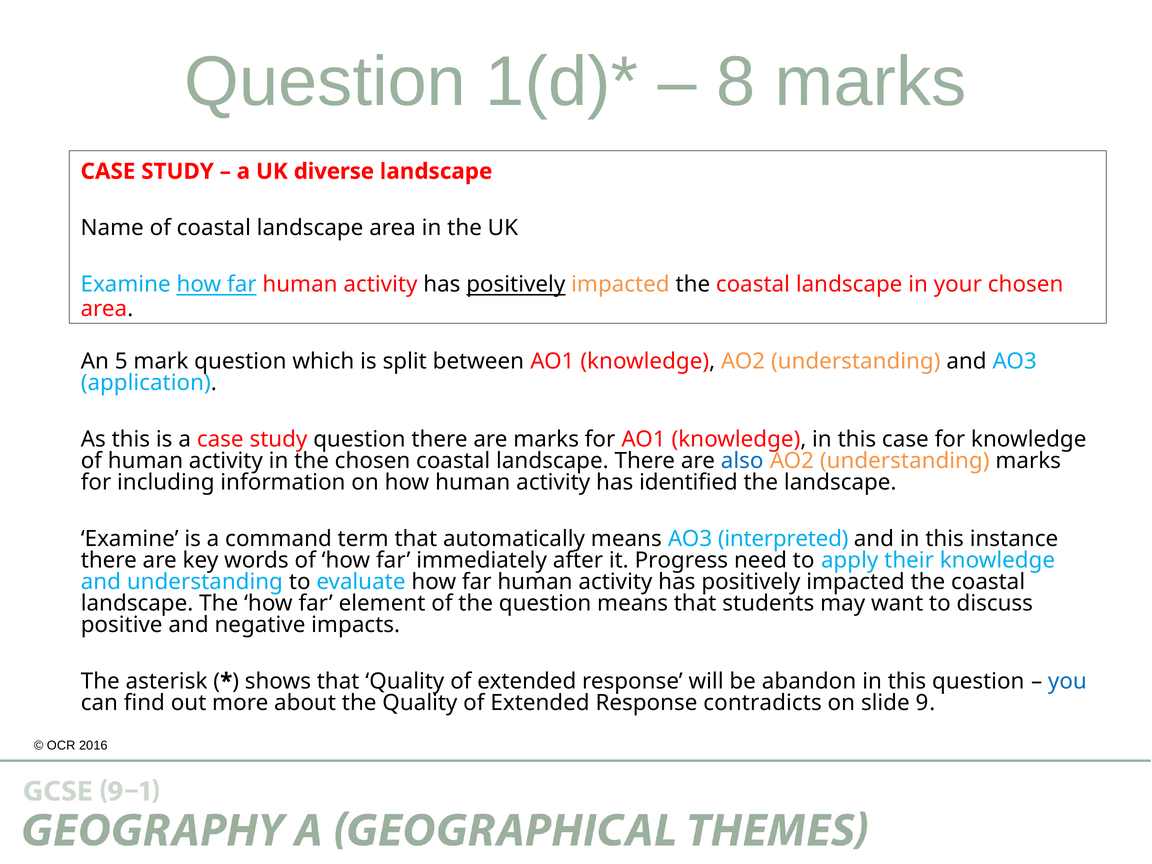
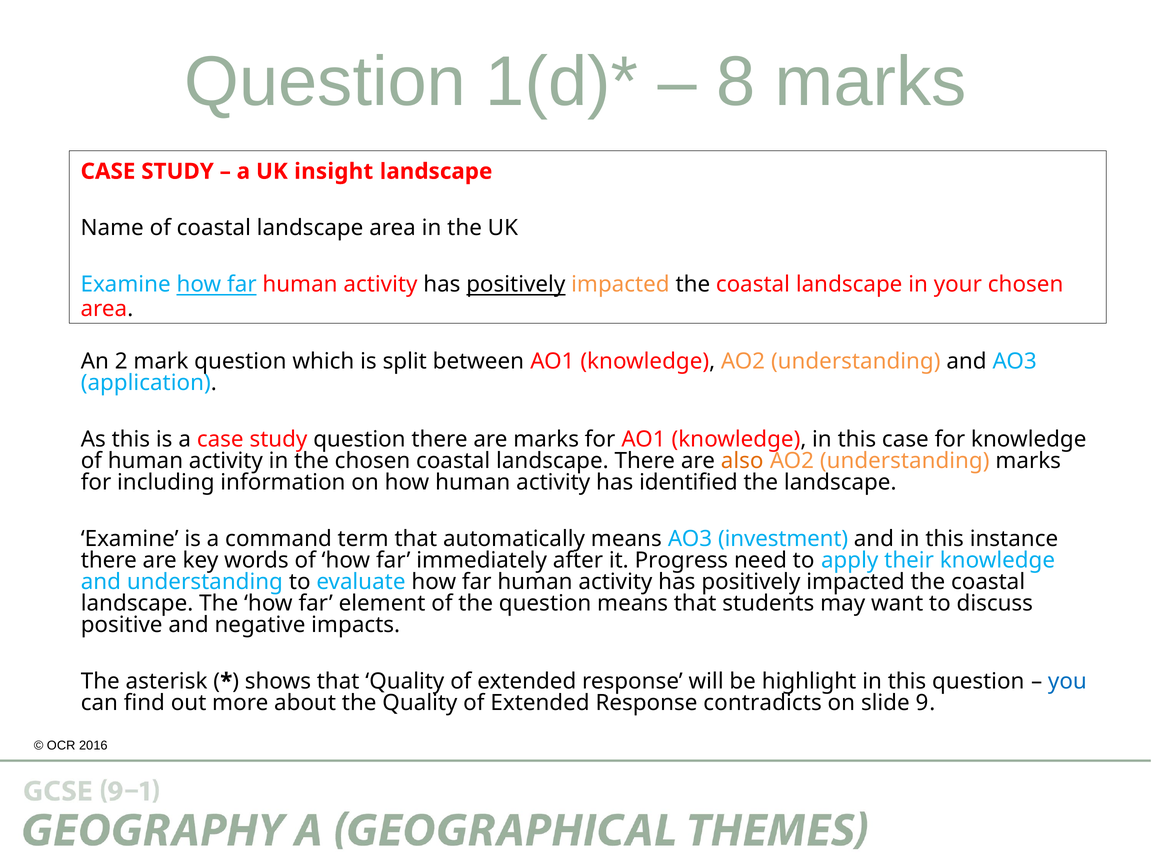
diverse: diverse -> insight (334, 171)
5: 5 -> 2 (121, 361)
also colour: blue -> orange (742, 461)
interpreted: interpreted -> investment (783, 539)
abandon: abandon -> highlight (809, 681)
